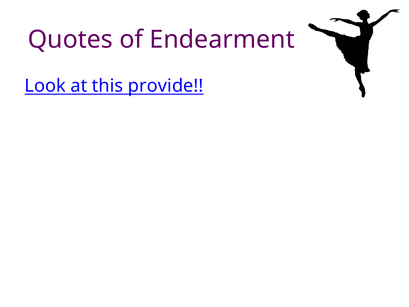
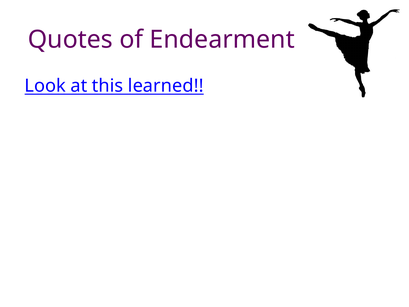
provide: provide -> learned (166, 86)
